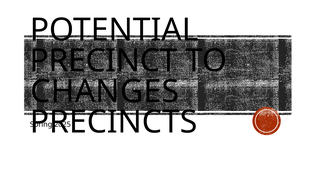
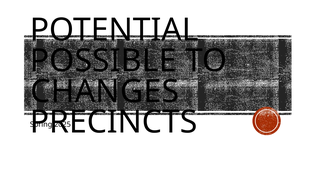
PRECINCT: PRECINCT -> POSSIBLE (103, 61)
